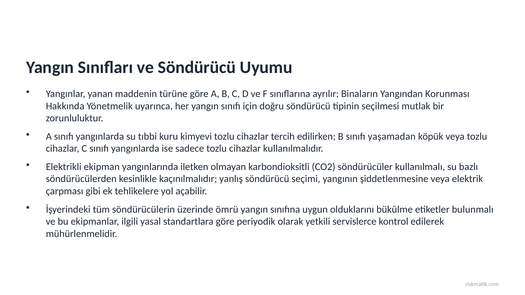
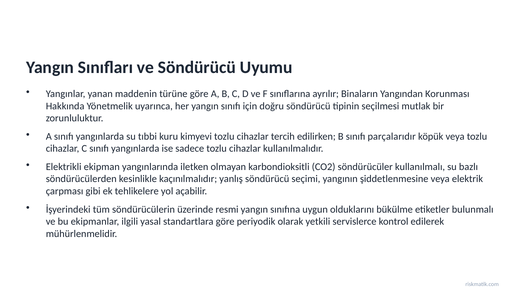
yaşamadan: yaşamadan -> parçalarıdır (392, 136)
ömrü: ömrü -> resmi (227, 210)
